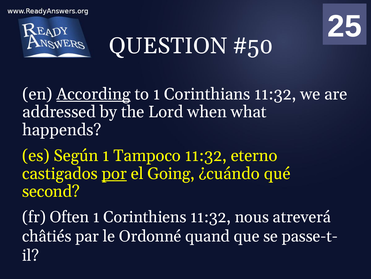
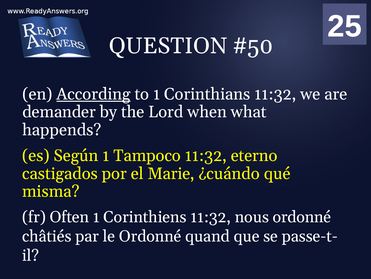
addressed: addressed -> demander (59, 112)
por underline: present -> none (114, 173)
Going: Going -> Marie (171, 173)
second: second -> misma (51, 191)
nous atreverá: atreverá -> ordonné (302, 217)
